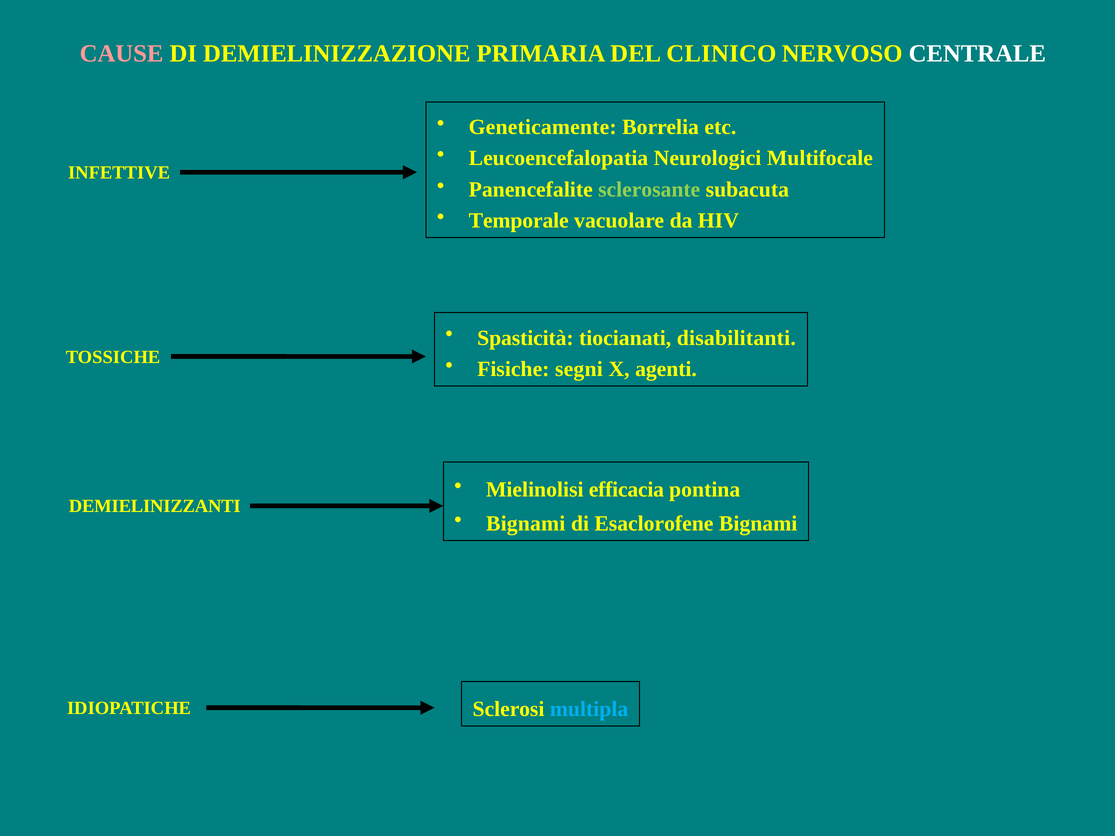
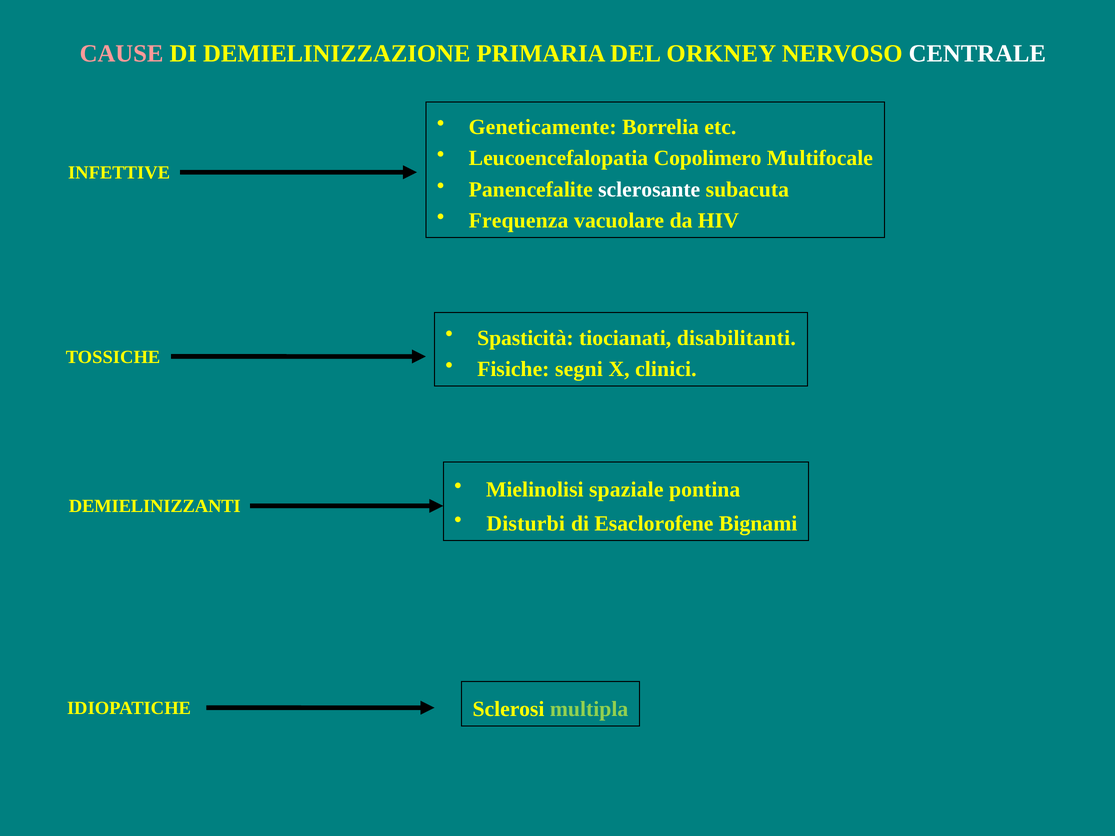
CLINICO: CLINICO -> ORKNEY (721, 54)
Neurologici: Neurologici -> Copolimero (708, 158)
sclerosante colour: light green -> white (649, 190)
Temporale: Temporale -> Frequenza (519, 221)
agenti: agenti -> clinici (666, 369)
efficacia: efficacia -> spaziale (626, 490)
Bignami: Bignami -> Disturbi (526, 524)
multipla colour: light blue -> light green (589, 709)
